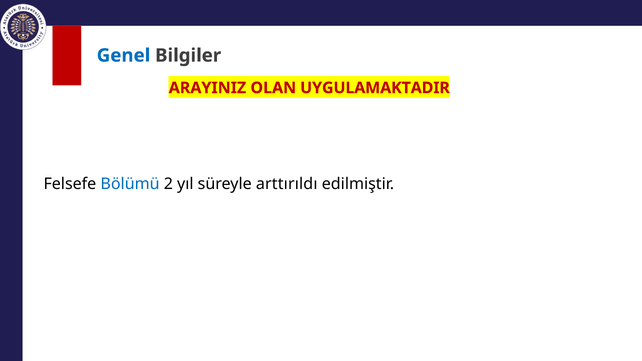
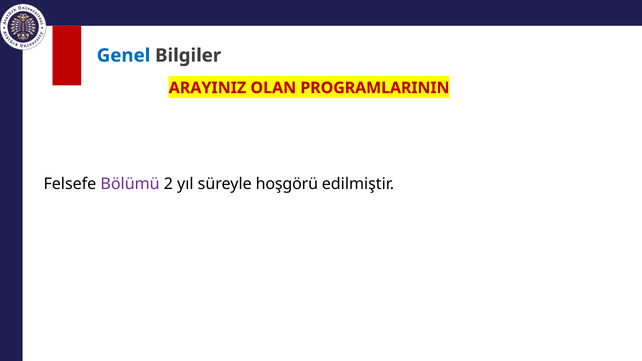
UYGULAMAKTADIR: UYGULAMAKTADIR -> PROGRAMLARININ (375, 88)
Bölümü colour: blue -> purple (130, 184)
arttırıldı: arttırıldı -> hoşgörü (287, 184)
